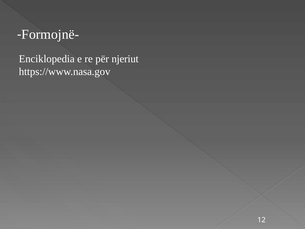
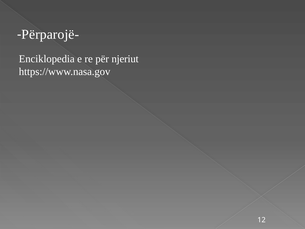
Formojnë-: Formojnë- -> Përparojë- (50, 34)
